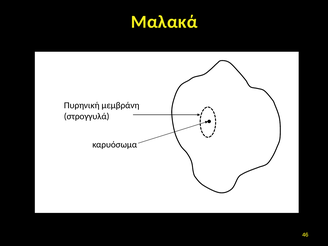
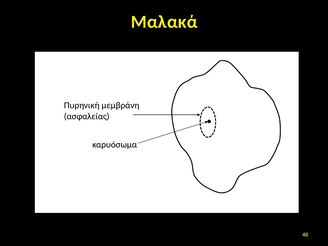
στρογγυλά: στρογγυλά -> ασφαλείας (87, 116)
